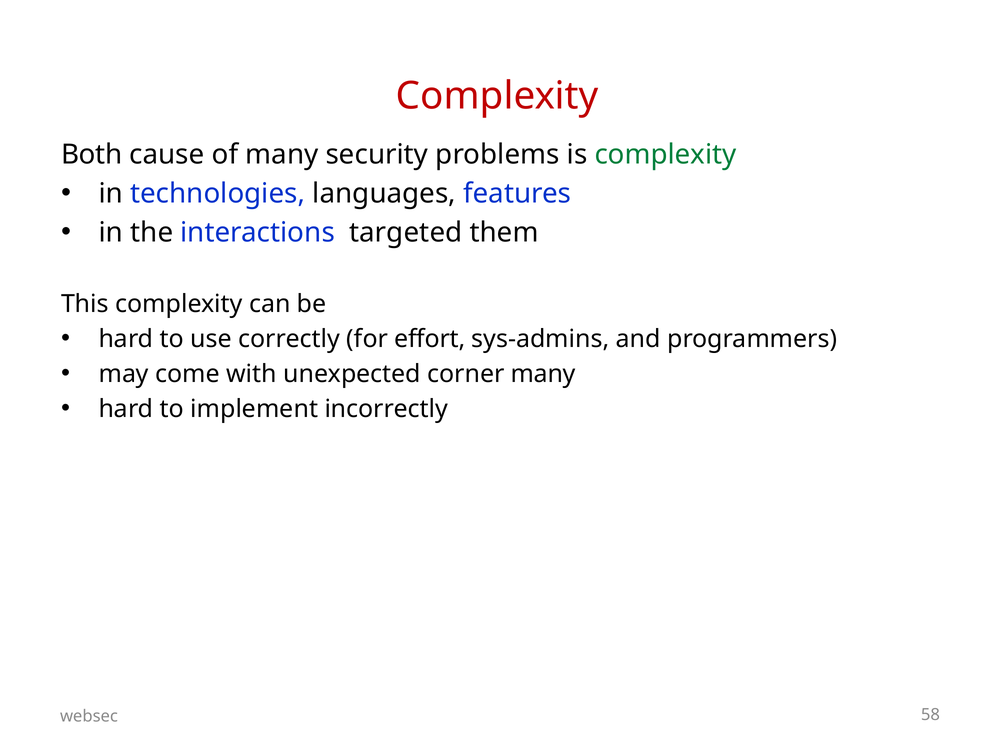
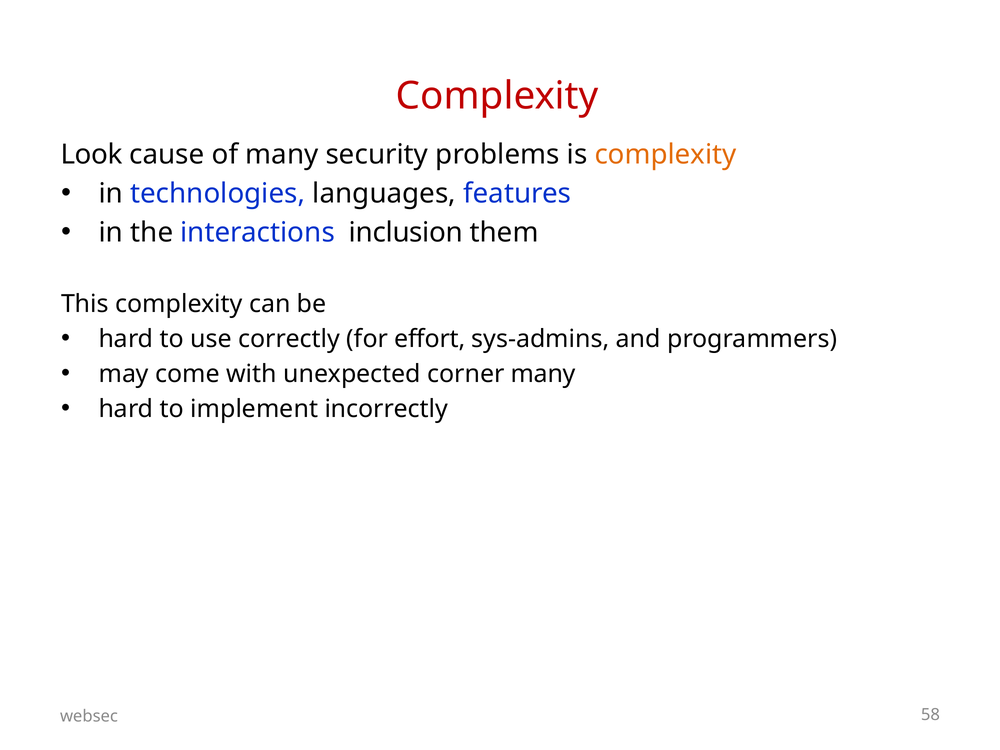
Both: Both -> Look (92, 155)
complexity colour: green -> orange (665, 155)
targeted: targeted -> inclusion (406, 232)
